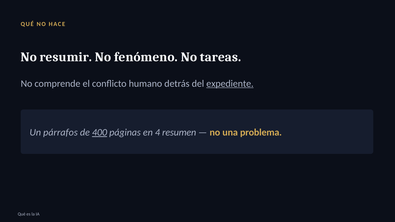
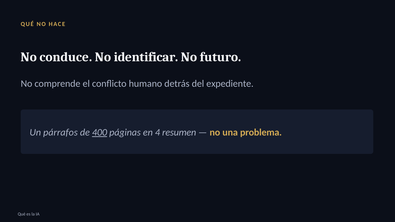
resumir: resumir -> conduce (66, 57)
fenómeno: fenómeno -> identificar (146, 57)
tareas: tareas -> futuro (221, 57)
expediente underline: present -> none (230, 84)
